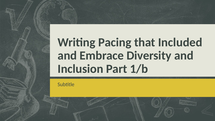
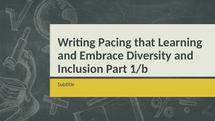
Included: Included -> Learning (180, 42)
